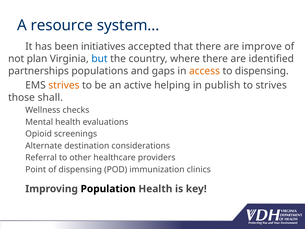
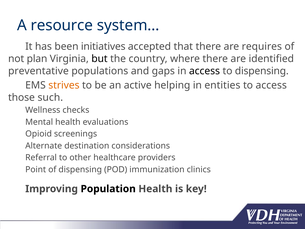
improve: improve -> requires (262, 46)
but colour: blue -> black (99, 59)
partnerships: partnerships -> preventative (38, 71)
access colour: orange -> black (205, 71)
publish: publish -> entities (222, 85)
to strives: strives -> access (271, 85)
shall: shall -> such (50, 97)
